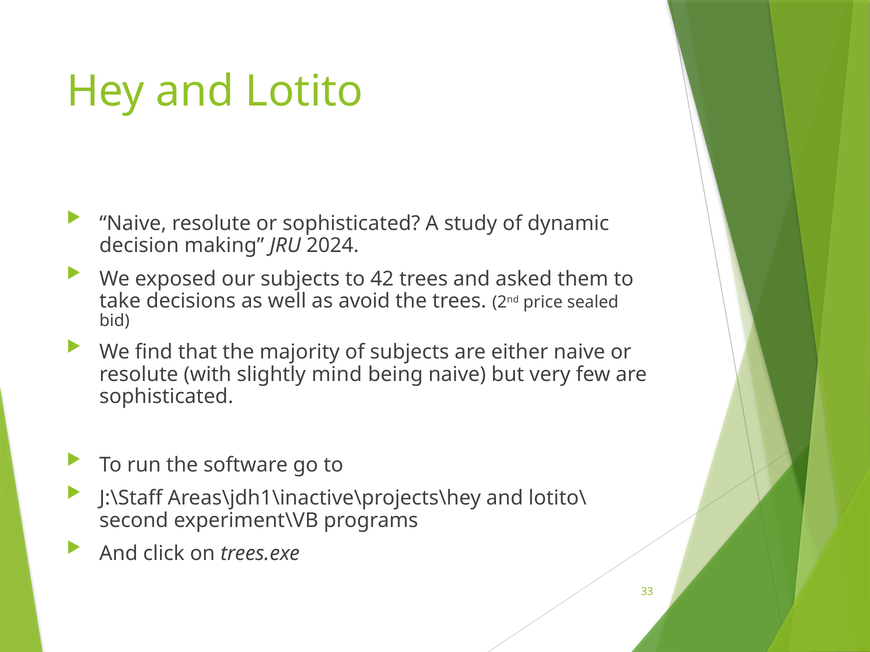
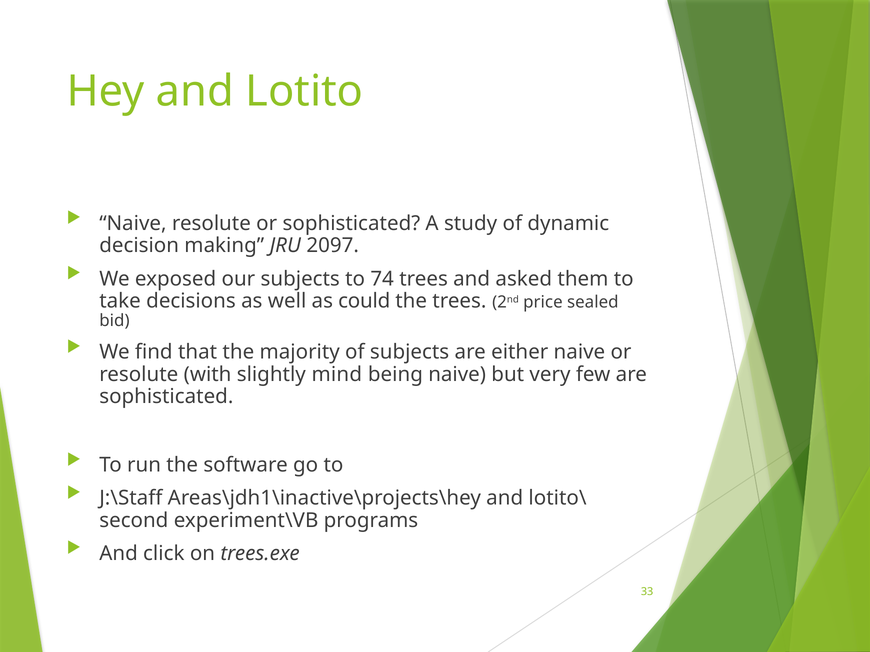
2024: 2024 -> 2097 (333, 246)
42: 42 -> 74 (382, 279)
avoid: avoid -> could (364, 301)
